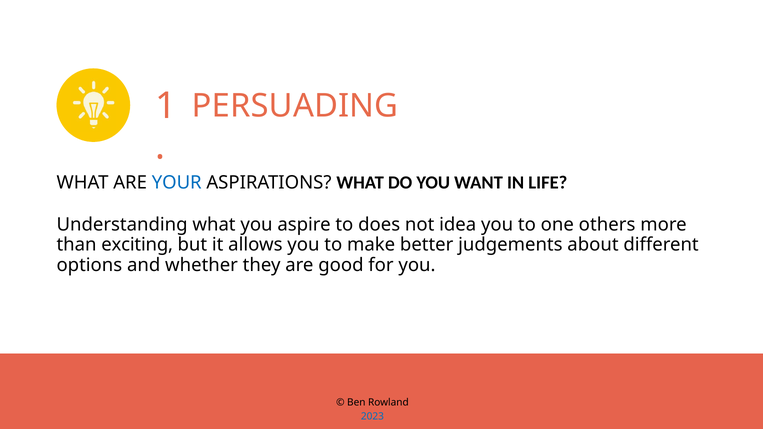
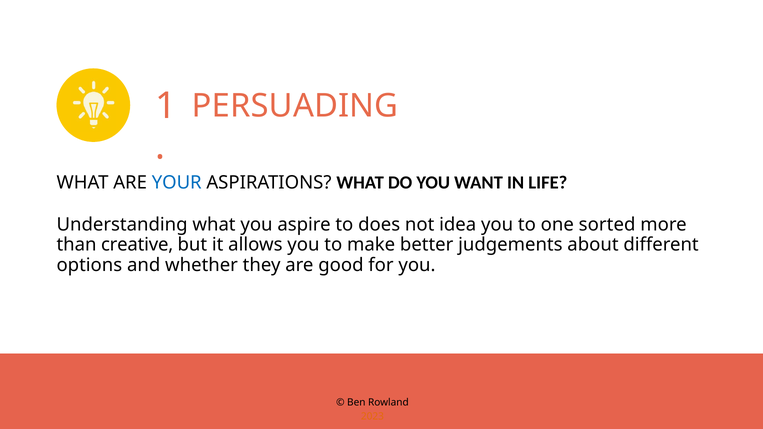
others: others -> sorted (607, 225)
exciting: exciting -> creative (137, 245)
2023 colour: blue -> orange (372, 416)
